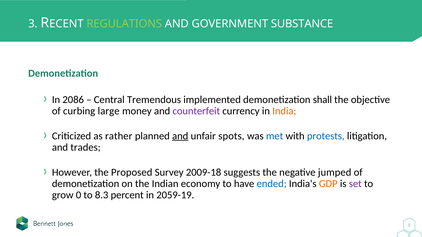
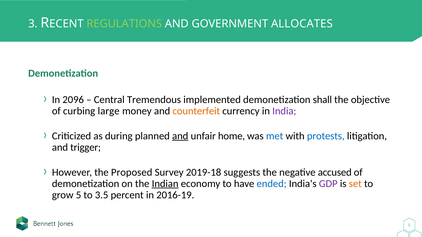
SUBSTANCE: SUBSTANCE -> ALLOCATES (302, 24)
2086: 2086 -> 2096 (73, 100)
counterfeit colour: purple -> orange (196, 111)
India colour: orange -> purple (284, 111)
rather: rather -> during (119, 136)
spots: spots -> home (232, 136)
trades: trades -> trigger (86, 148)
2009-18: 2009-18 -> 2019-18 (204, 173)
jumped: jumped -> accused (335, 173)
Indian underline: none -> present (165, 184)
GDP colour: orange -> purple (328, 184)
set colour: purple -> orange (355, 184)
0: 0 -> 5 (79, 195)
8.3: 8.3 -> 3.5 (102, 195)
2059-19: 2059-19 -> 2016-19 (175, 195)
